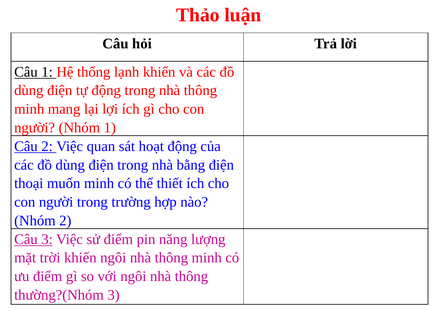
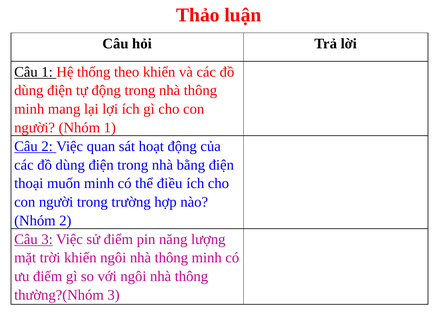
lạnh: lạnh -> theo (127, 72)
thiết: thiết -> điều (170, 184)
